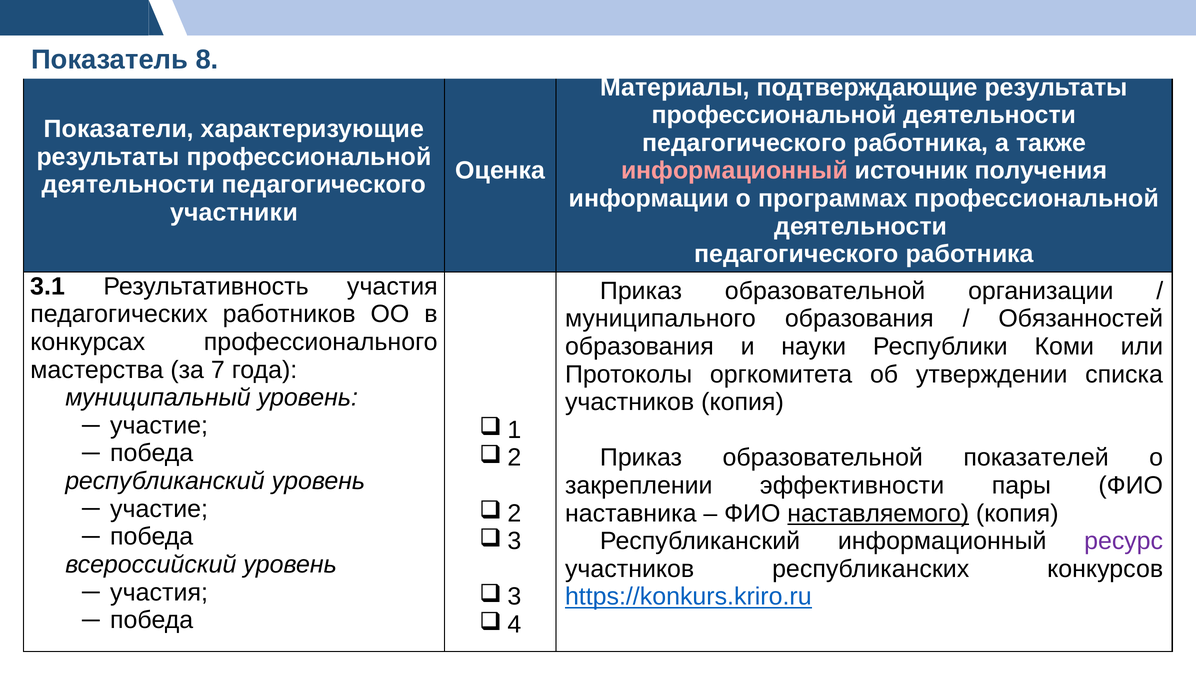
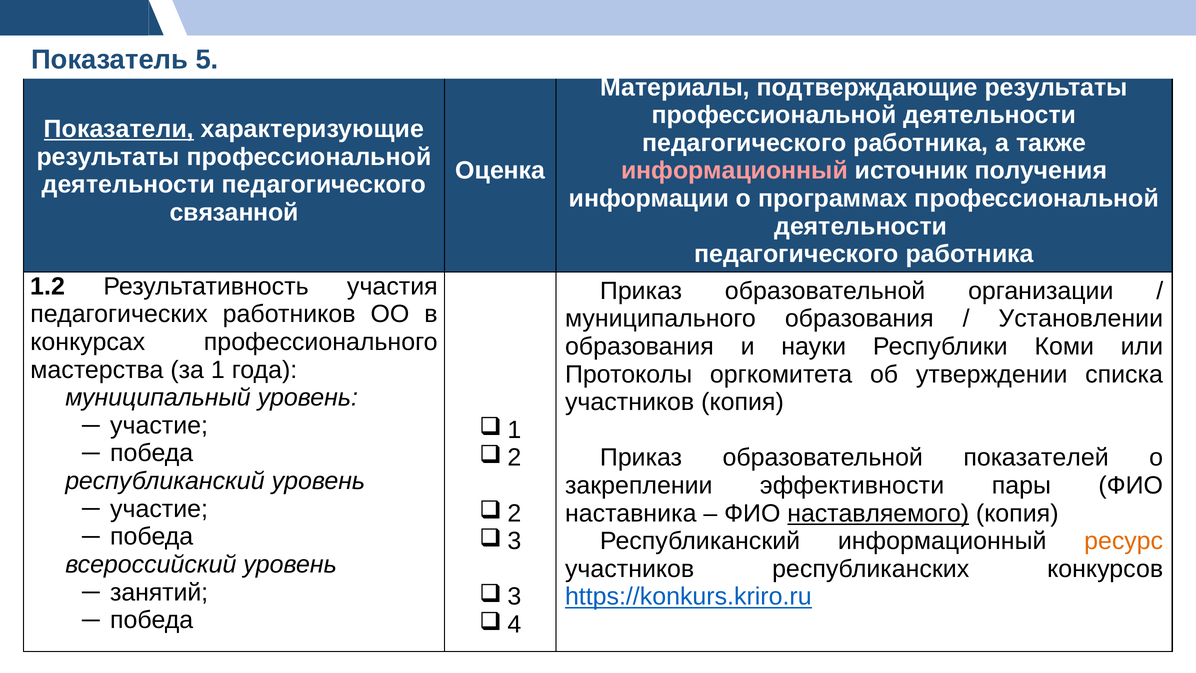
8: 8 -> 5 (207, 60)
Показатели underline: none -> present (119, 129)
участники: участники -> связанной (234, 212)
3.1: 3.1 -> 1.2 (48, 286)
Обязанностей: Обязанностей -> Установлении (1081, 319)
7: 7 -> 1 (218, 370)
ресурс colour: purple -> orange (1124, 541)
участия: участия -> занятий (159, 592)
